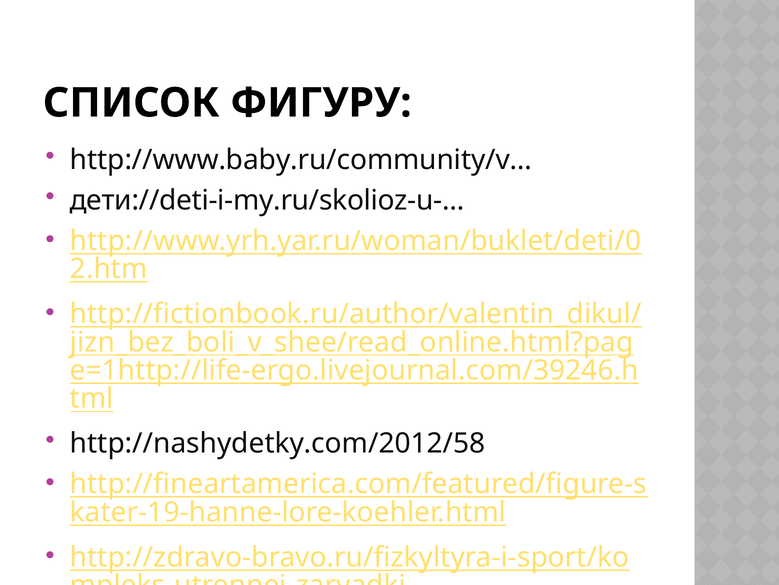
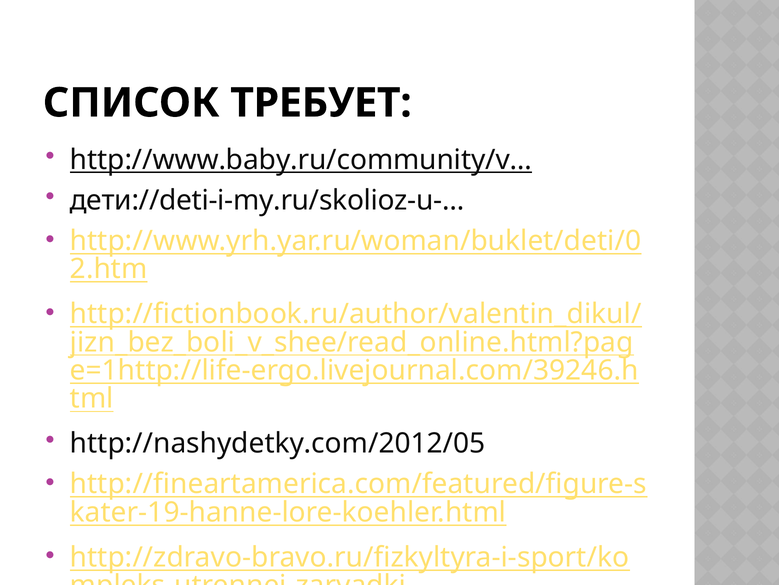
ФИГУРУ: ФИГУРУ -> ТРЕБУЕТ (321, 103)
http://www.baby.ru/community/v… underline: none -> present (301, 160)
http://nashydetky.com/2012/58: http://nashydetky.com/2012/58 -> http://nashydetky.com/2012/05 (278, 443)
